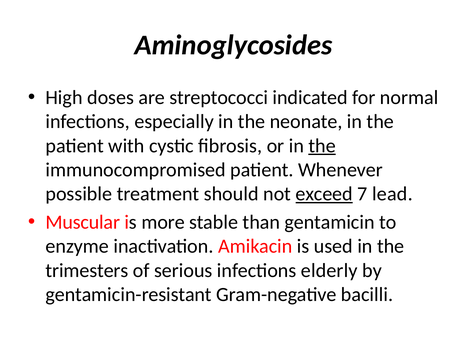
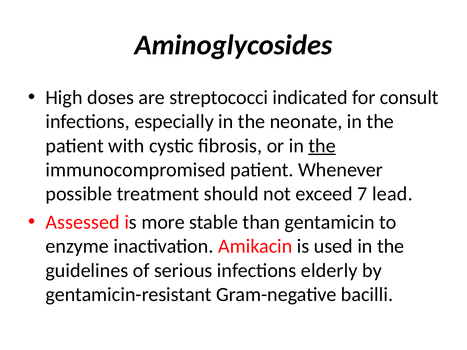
normal: normal -> consult (409, 98)
exceed underline: present -> none (324, 194)
Muscular: Muscular -> Assessed (83, 222)
trimesters: trimesters -> guidelines (87, 271)
